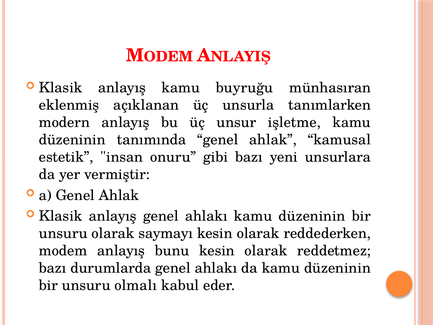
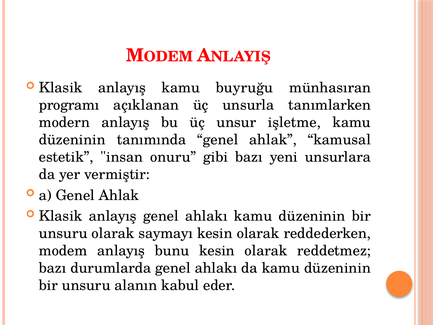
eklenmiş: eklenmiş -> programı (69, 105)
olmalı: olmalı -> alanın (136, 285)
